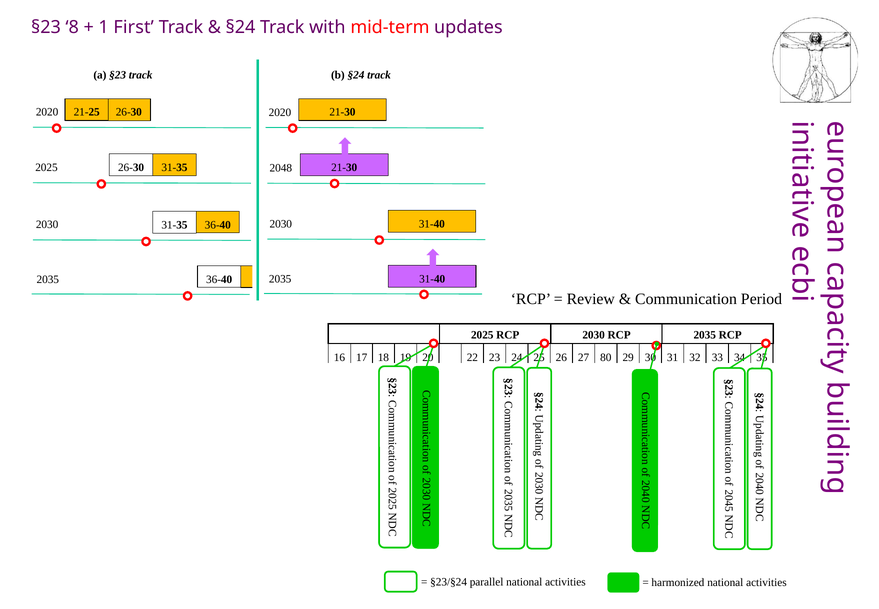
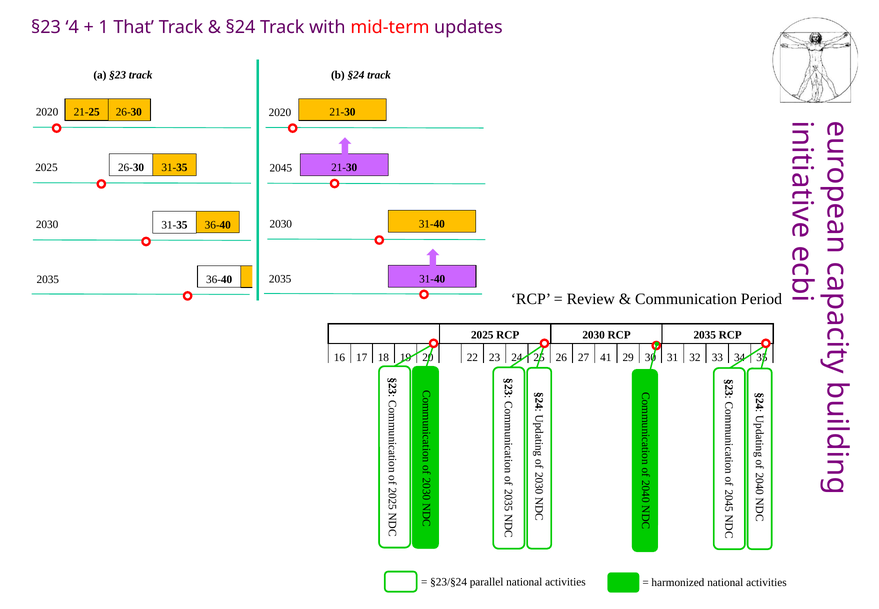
§23 8: 8 -> 4 (72, 27)
First: First -> That (134, 27)
2048: 2048 -> 2045 (281, 168)
80: 80 -> 41 (606, 357)
